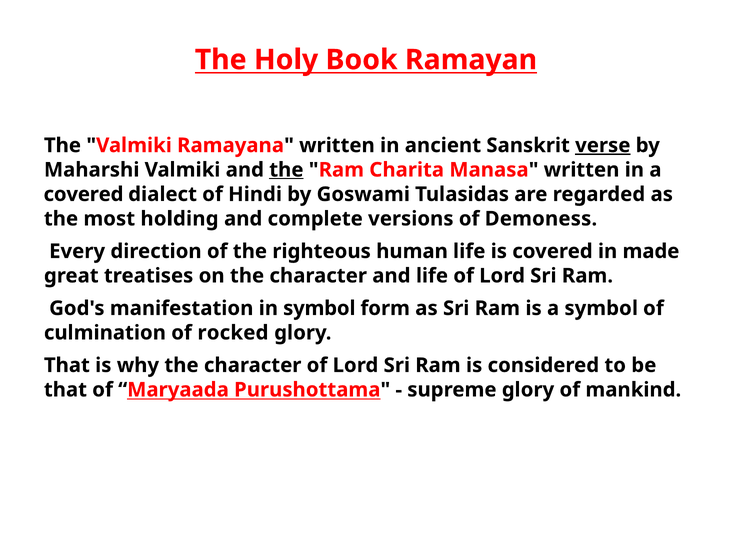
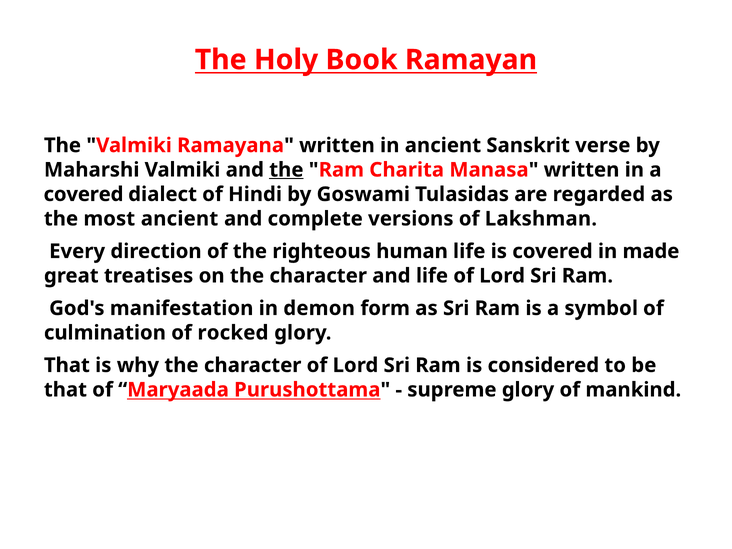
verse underline: present -> none (603, 145)
most holding: holding -> ancient (179, 219)
Demoness: Demoness -> Lakshman (541, 219)
in symbol: symbol -> demon (319, 308)
